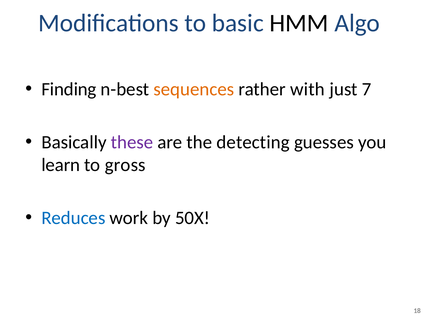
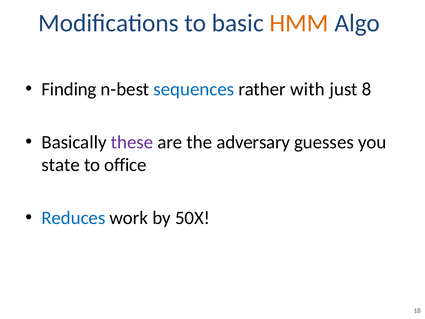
HMM colour: black -> orange (299, 23)
sequences colour: orange -> blue (194, 89)
7: 7 -> 8 (367, 89)
detecting: detecting -> adversary (253, 142)
learn: learn -> state (61, 165)
gross: gross -> office (125, 165)
